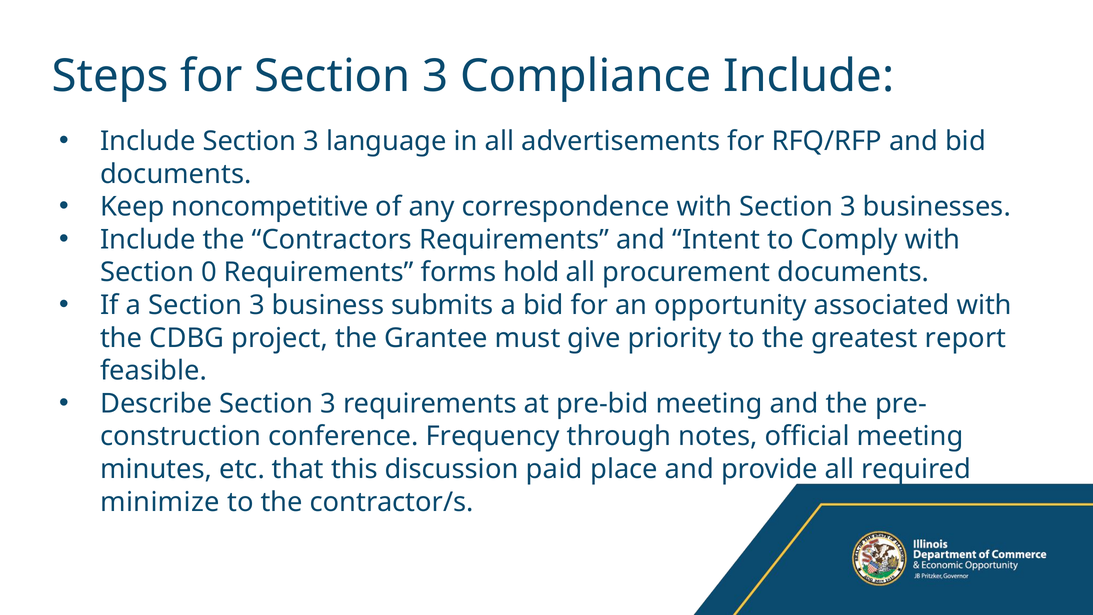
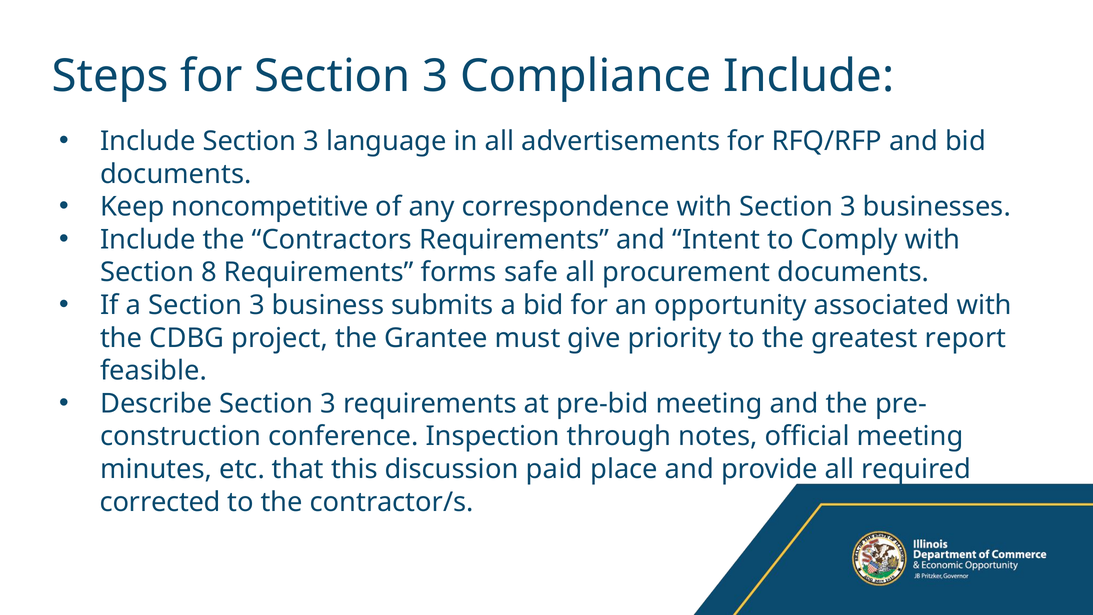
0: 0 -> 8 (209, 272)
hold: hold -> safe (531, 272)
Frequency: Frequency -> Inspection (493, 436)
minimize: minimize -> corrected (160, 502)
